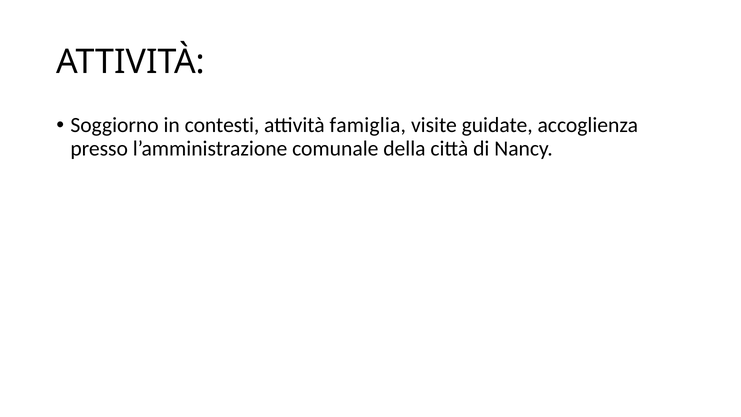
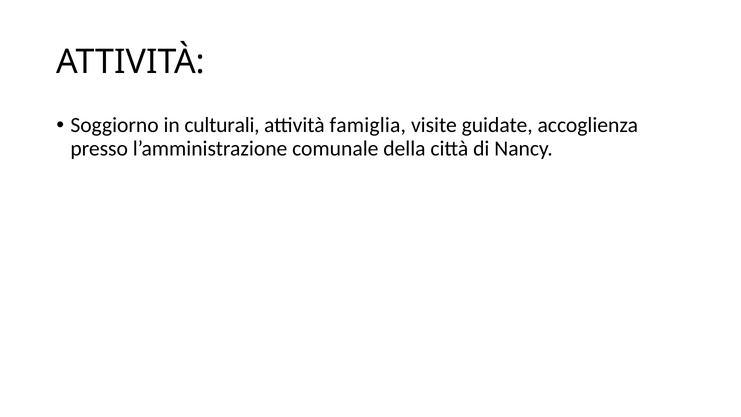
contesti: contesti -> culturali (222, 125)
